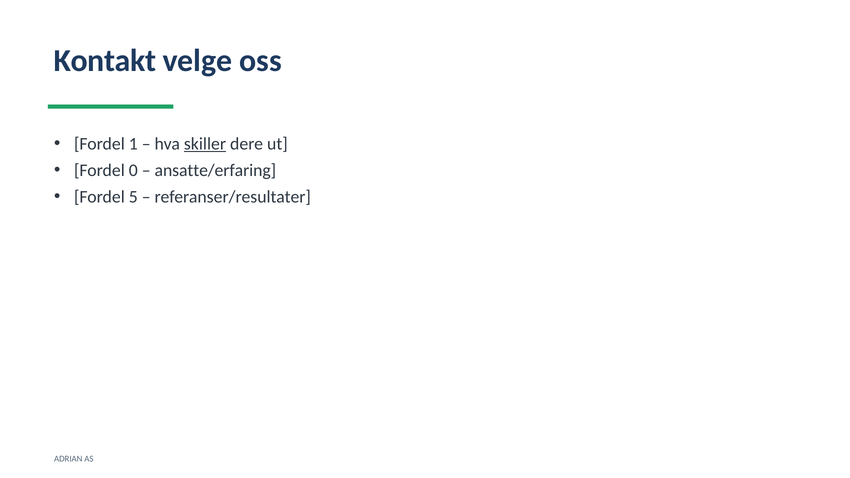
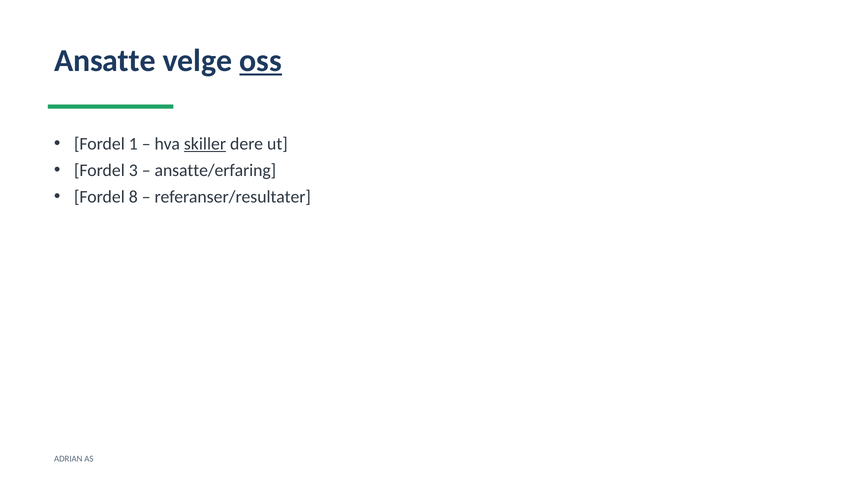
Kontakt: Kontakt -> Ansatte (105, 61)
oss underline: none -> present (261, 61)
0: 0 -> 3 (133, 171)
5: 5 -> 8 (133, 197)
